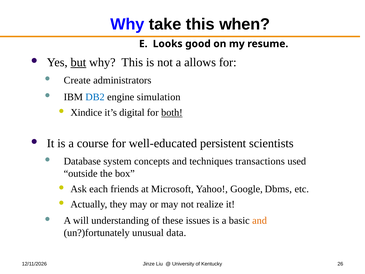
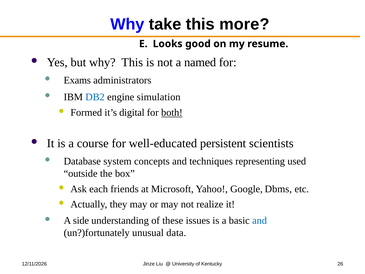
when: when -> more (244, 24)
but underline: present -> none (78, 62)
allows: allows -> named (200, 62)
Create: Create -> Exams (77, 80)
Xindice: Xindice -> Formed (86, 113)
transactions: transactions -> representing (260, 161)
will: will -> side (81, 220)
and colour: orange -> blue (260, 220)
